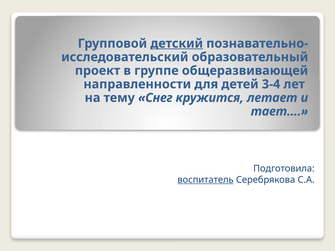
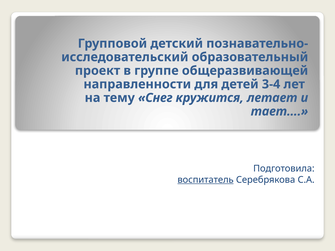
детский underline: present -> none (177, 44)
